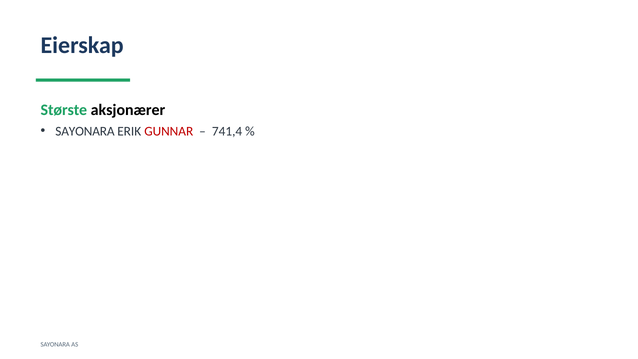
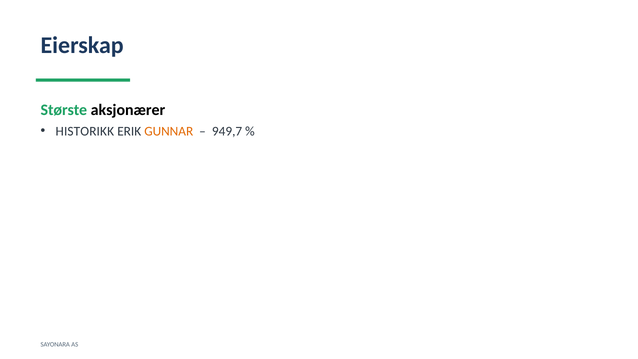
SAYONARA: SAYONARA -> HISTORIKK (85, 131)
GUNNAR colour: red -> orange (169, 131)
741,4: 741,4 -> 949,7 (227, 131)
